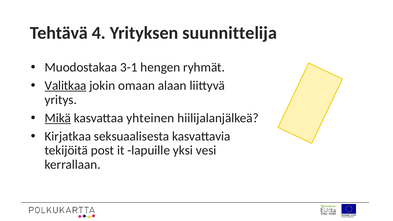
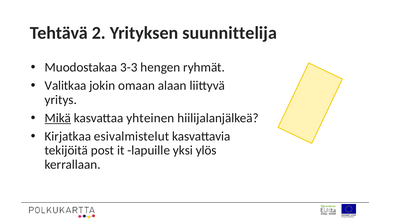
4: 4 -> 2 (99, 33)
3-1: 3-1 -> 3-3 (129, 67)
Valitkaa underline: present -> none (66, 86)
seksuaalisesta: seksuaalisesta -> esivalmistelut (132, 136)
vesi: vesi -> ylös (206, 150)
